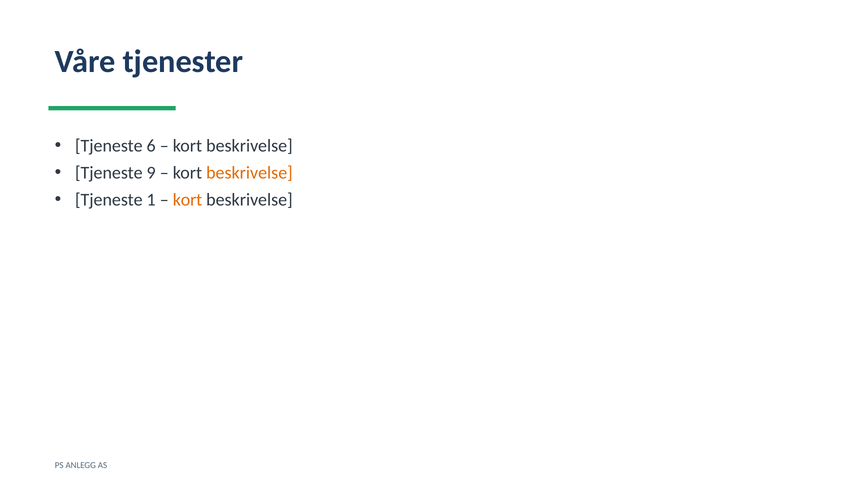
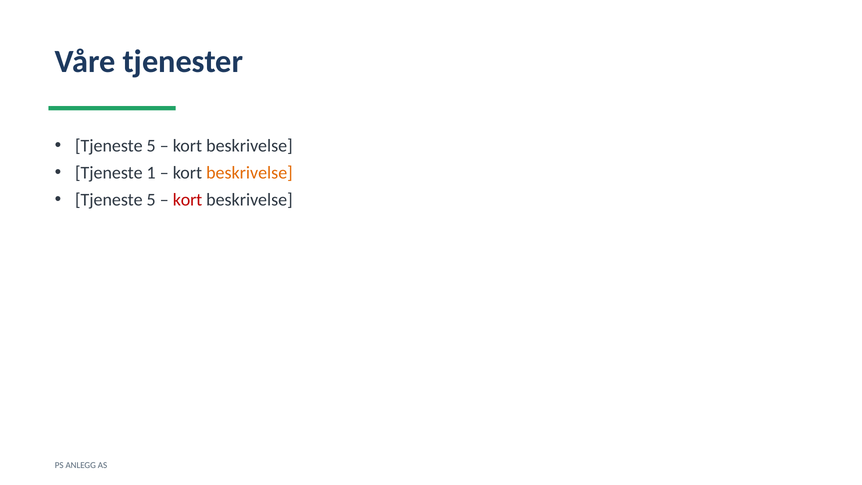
6: 6 -> 5 (151, 146)
9: 9 -> 1 (151, 173)
1: 1 -> 5 (151, 200)
kort colour: orange -> red (188, 200)
